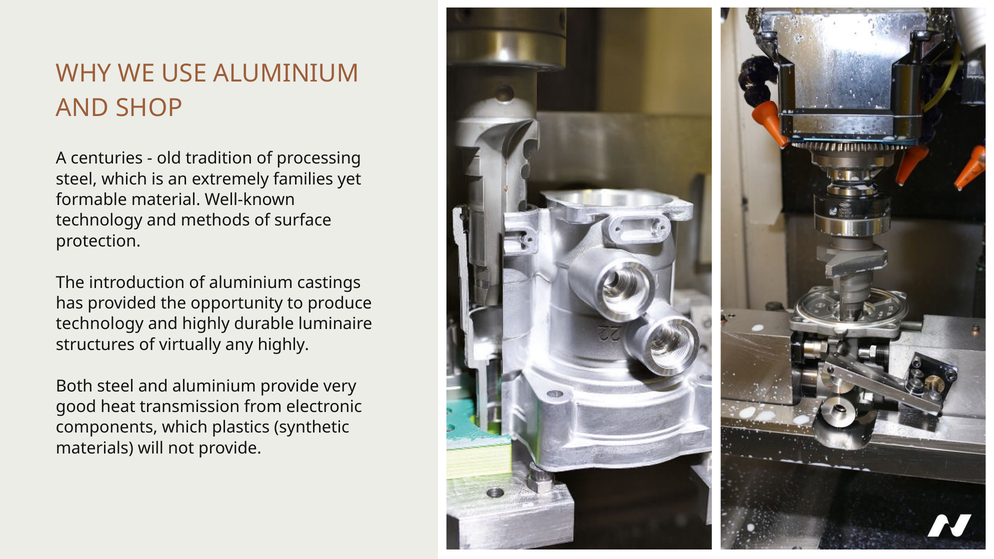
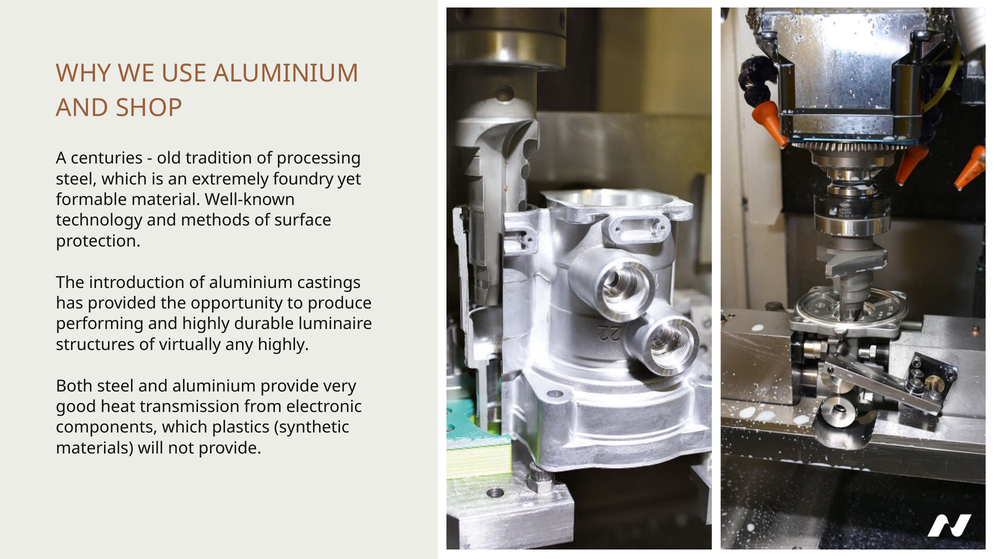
families: families -> foundry (303, 179)
technology: technology -> performing (100, 324)
